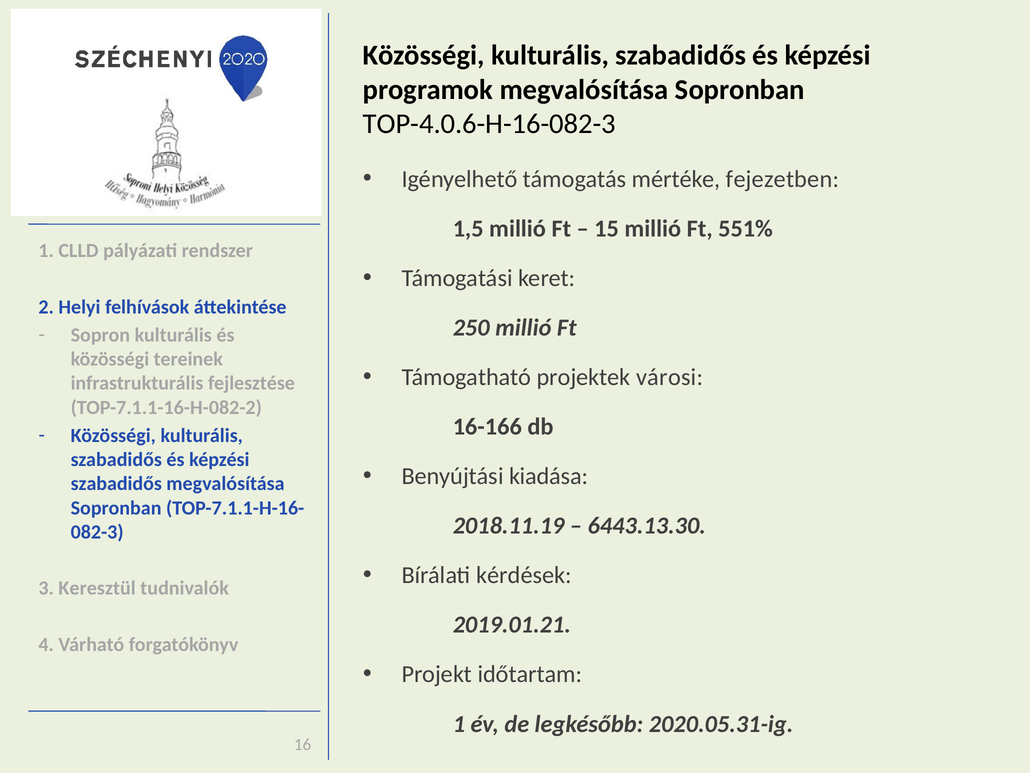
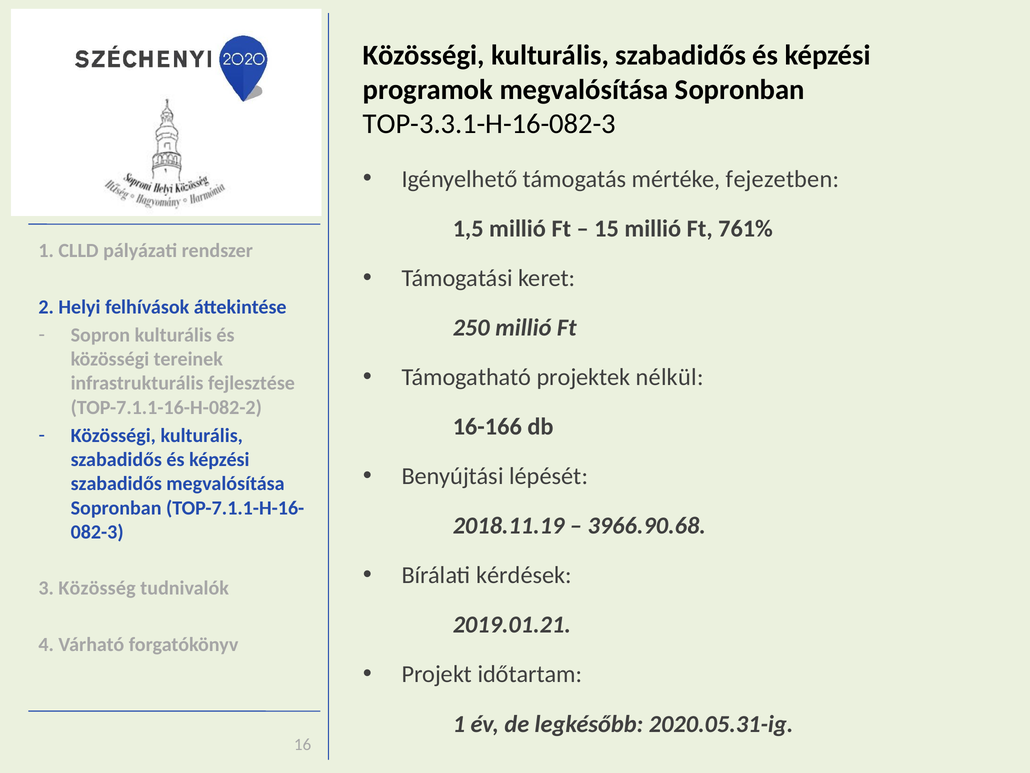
TOP-4.0.6-H-16-082-3: TOP-4.0.6-H-16-082-3 -> TOP-3.3.1-H-16-082-3 (489, 124)
551%: 551% -> 761% (746, 228)
városi: városi -> nélkül (670, 377)
kiadása: kiadása -> lépését (549, 476)
6443.13.30: 6443.13.30 -> 3966.90.68 (647, 525)
Keresztül: Keresztül -> Közösség (97, 588)
